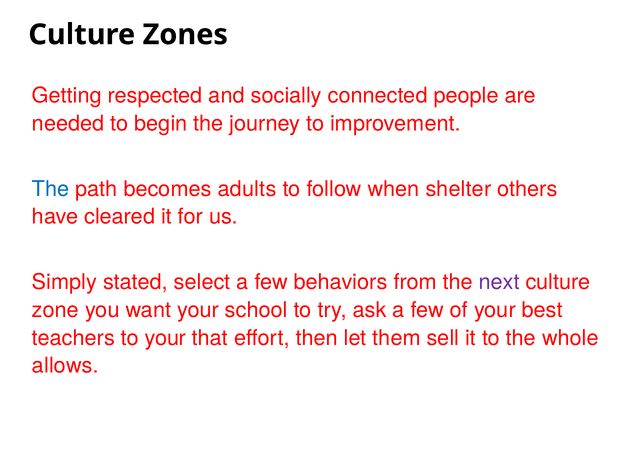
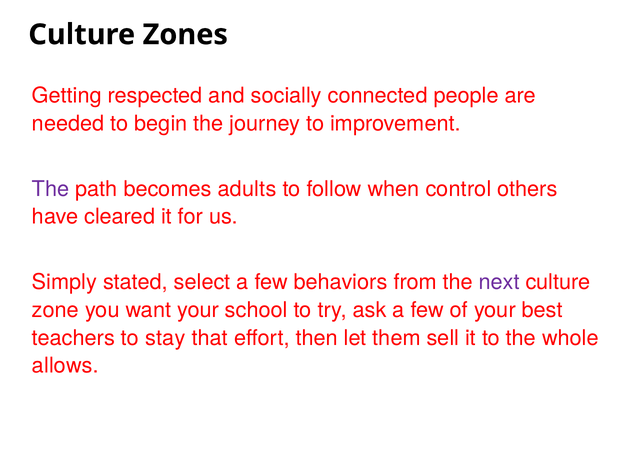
The colour: blue -> purple (51, 189)
shelter: shelter -> control (458, 189)
to your: your -> stay (165, 338)
